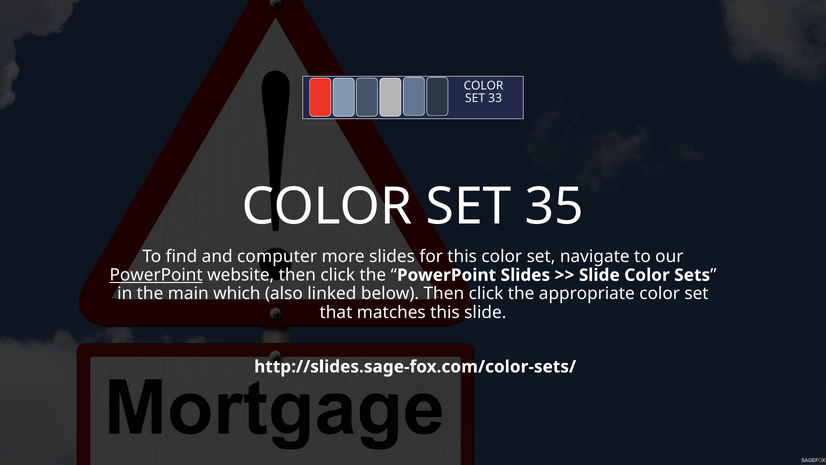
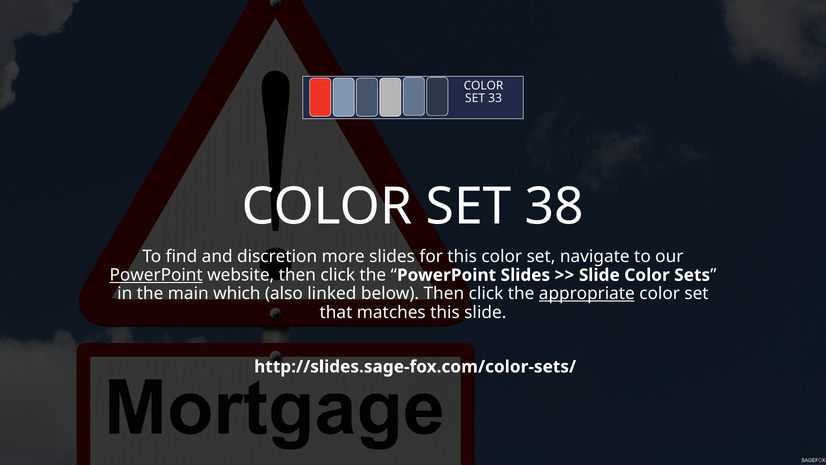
35: 35 -> 38 (554, 206)
computer: computer -> discretion (277, 256)
appropriate underline: none -> present (587, 294)
